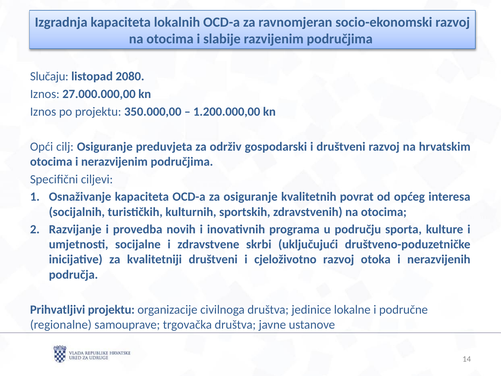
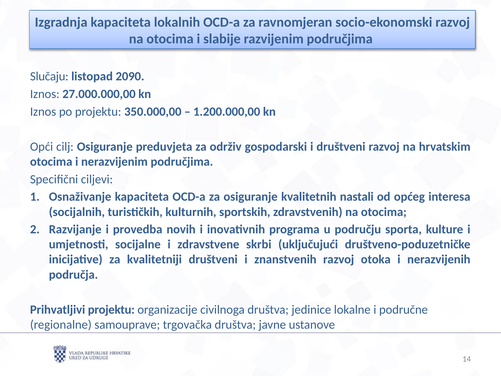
2080: 2080 -> 2090 (130, 76)
povrat: povrat -> nastali (357, 197)
cjeloživotno: cjeloživotno -> znanstvenih (285, 259)
